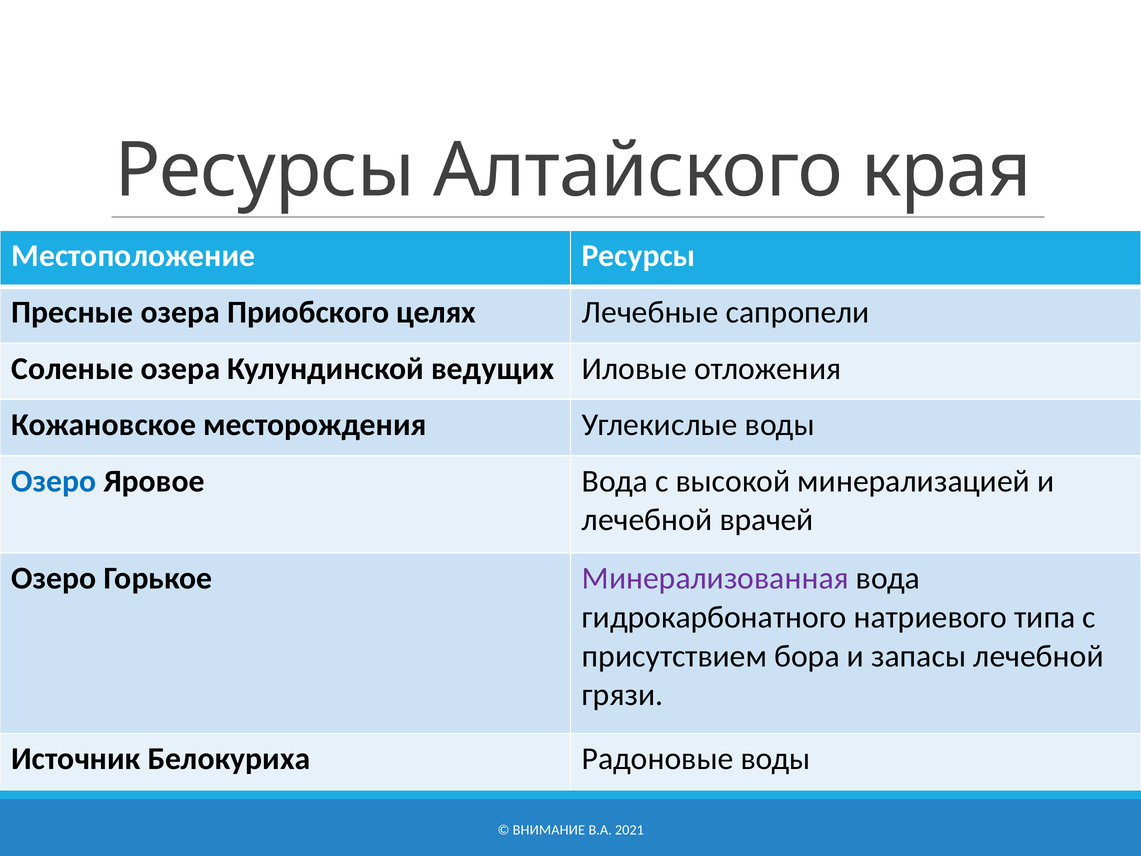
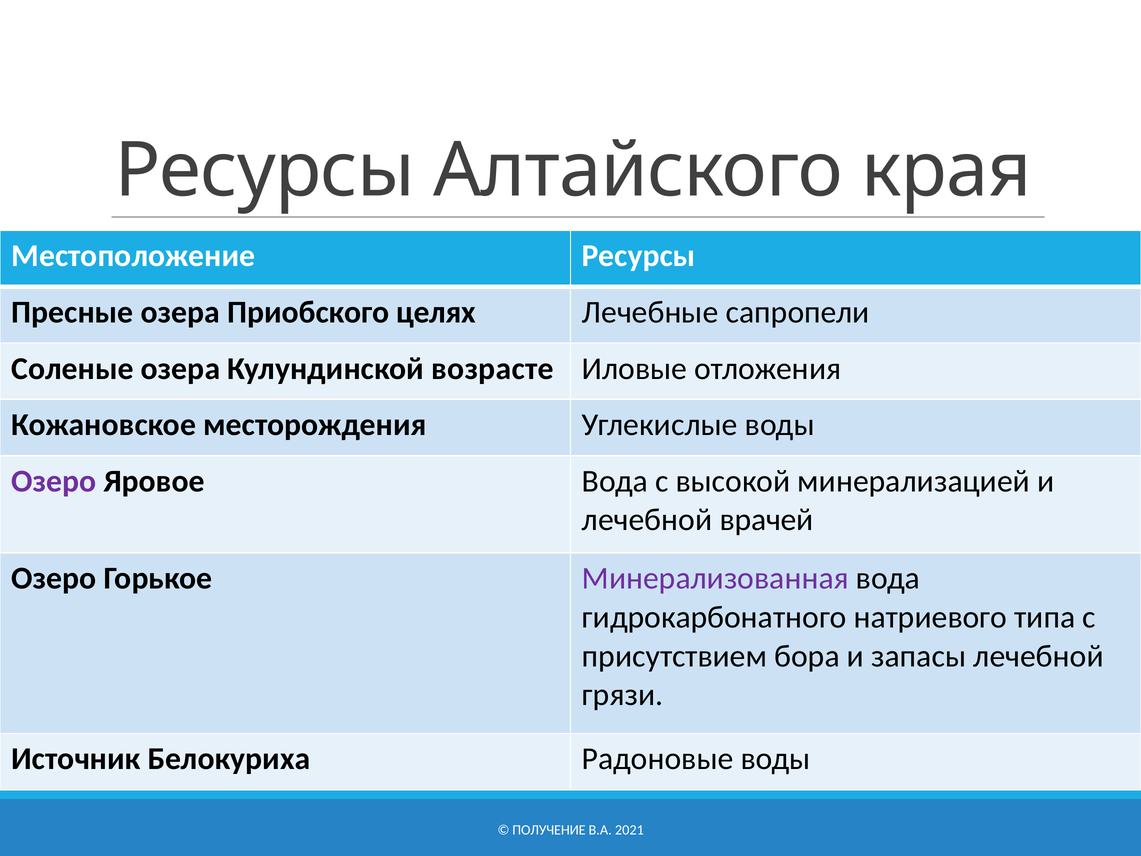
ведущих: ведущих -> возрасте (493, 368)
Озеро colour: blue -> purple (54, 481)
ВНИМАНИЕ: ВНИМАНИЕ -> ПОЛУЧЕНИЕ (549, 830)
